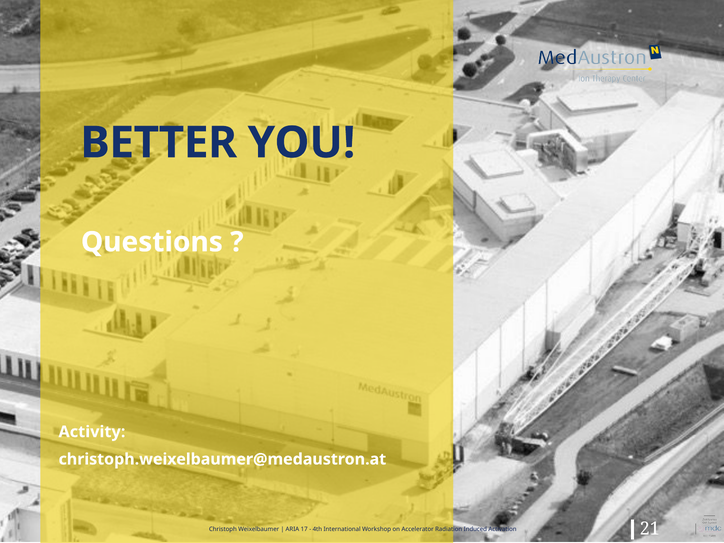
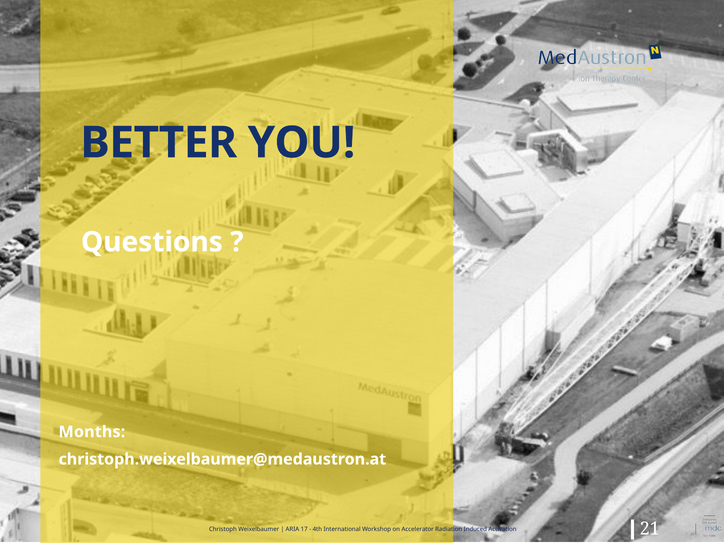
Activity: Activity -> Months (92, 432)
